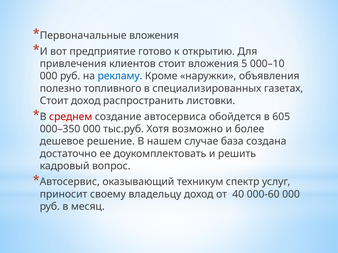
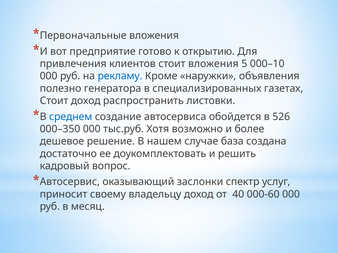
топливного: топливного -> генератора (113, 89)
среднем colour: red -> blue (71, 117)
605: 605 -> 526 (281, 117)
техникум: техникум -> заслонки (200, 182)
